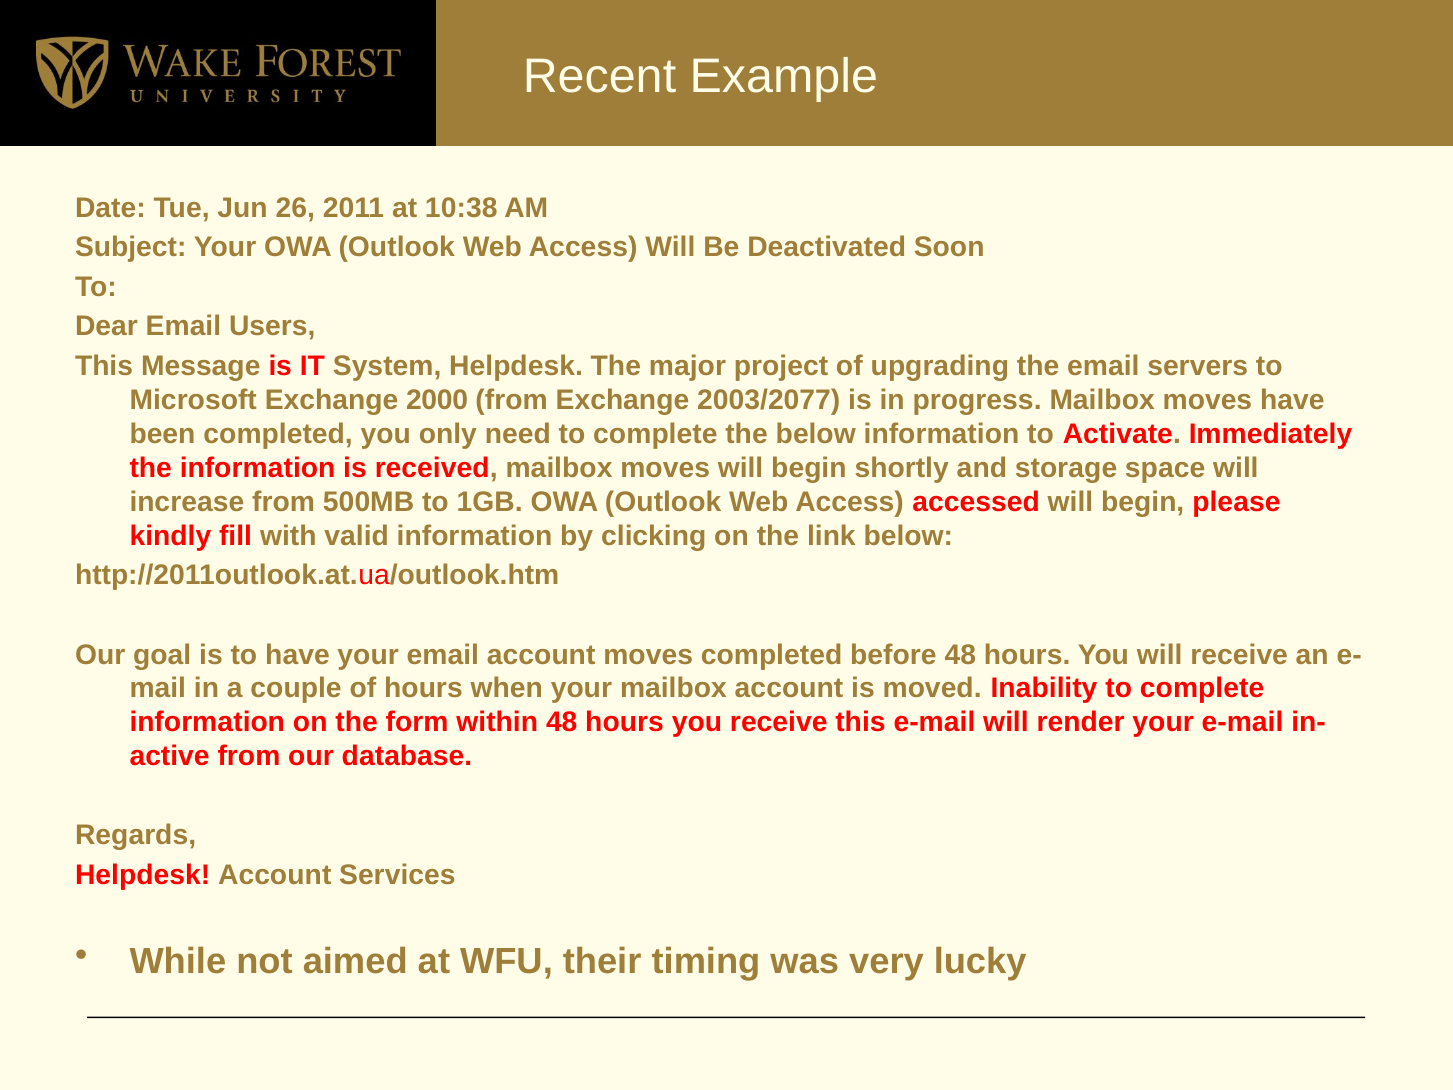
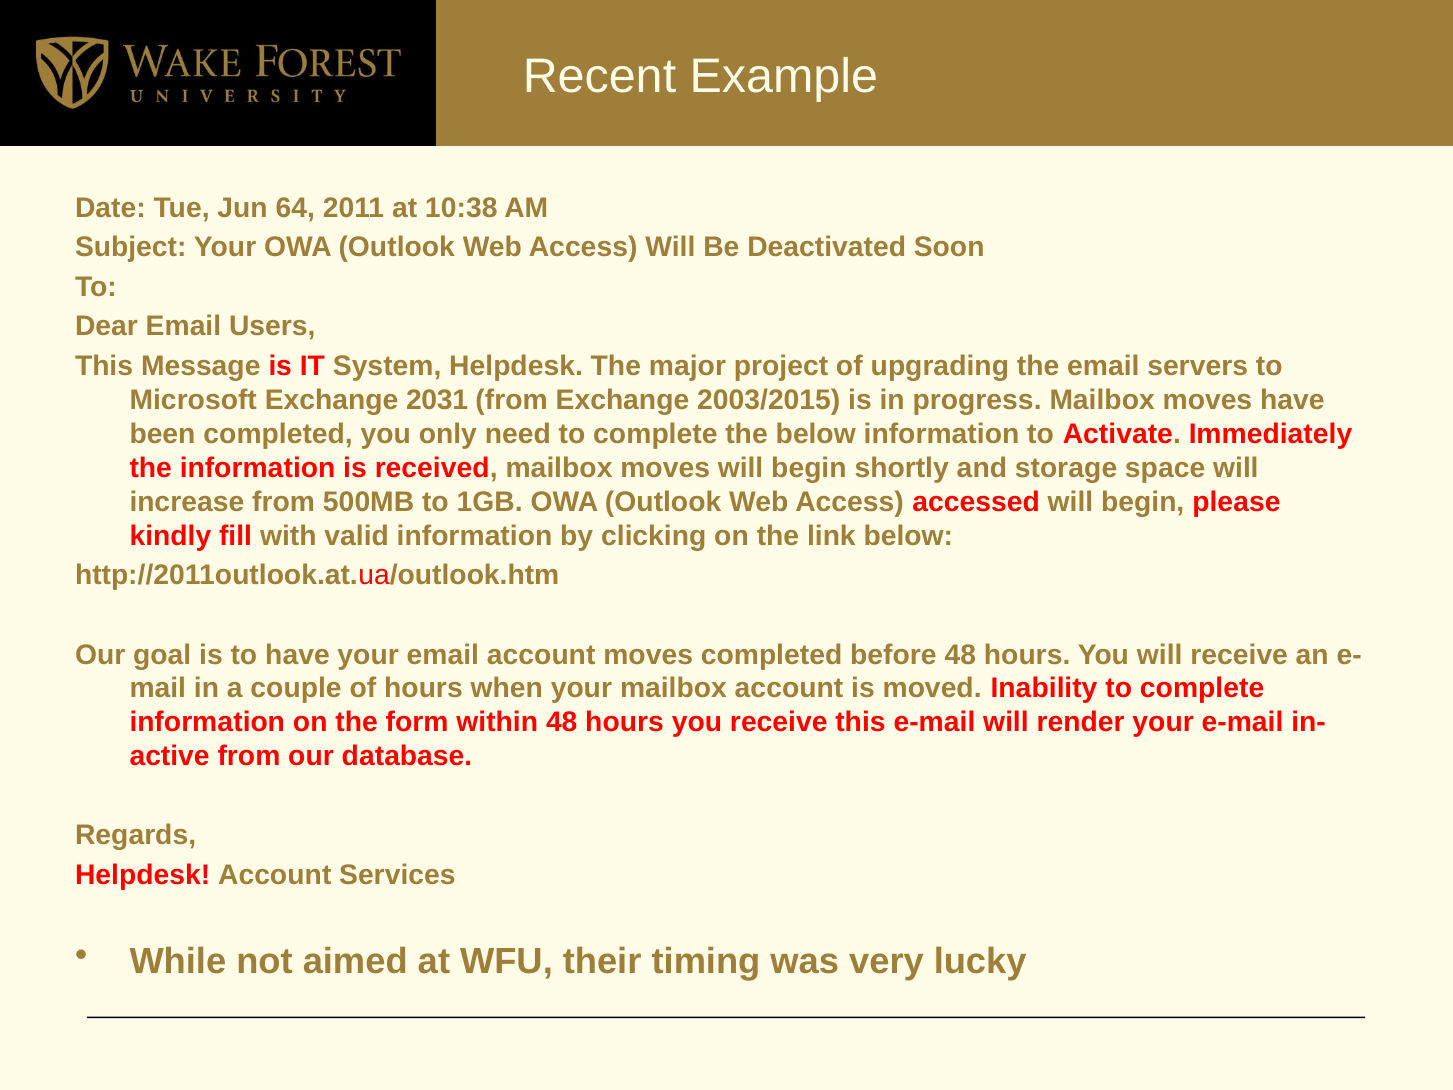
26: 26 -> 64 (295, 208)
2000: 2000 -> 2031 (437, 400)
2003/2077: 2003/2077 -> 2003/2015 (769, 400)
